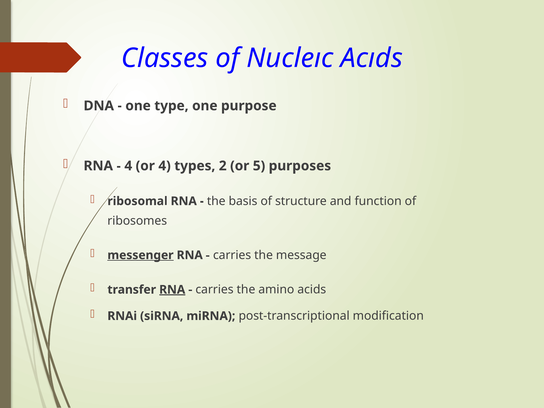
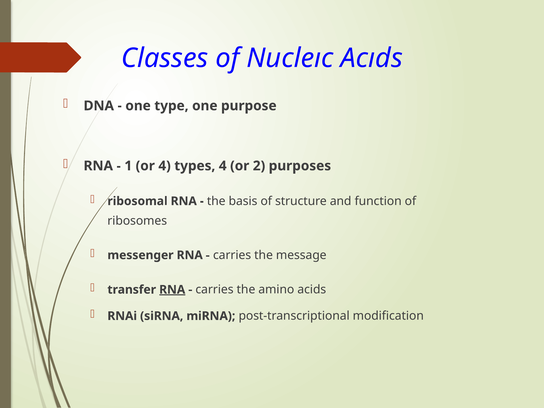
4: 4 -> 1 (128, 166)
types 2: 2 -> 4 (223, 166)
5: 5 -> 2 (259, 166)
messenger underline: present -> none (140, 255)
